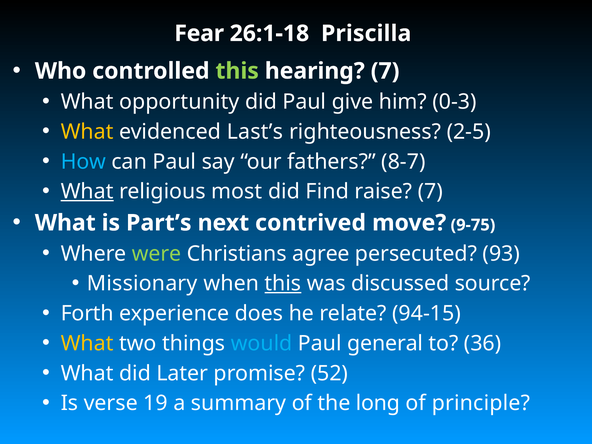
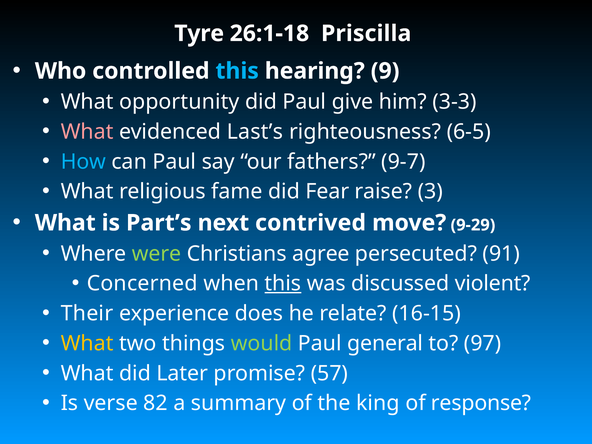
Fear: Fear -> Tyre (199, 33)
this colour: light green -> light blue (237, 71)
hearing 7: 7 -> 9 (385, 71)
0-3: 0-3 -> 3-3 (455, 102)
What colour: yellow -> pink (87, 132)
2-5: 2-5 -> 6-5 (469, 132)
8-7: 8-7 -> 9-7 (403, 162)
What underline: present -> none (87, 192)
most: most -> fame (237, 192)
Find: Find -> Fear (327, 192)
raise 7: 7 -> 3 (430, 192)
9-75: 9-75 -> 9-29 (473, 225)
93: 93 -> 91 (501, 254)
Missionary: Missionary -> Concerned (142, 284)
source: source -> violent (493, 284)
Forth: Forth -> Their (87, 313)
94-15: 94-15 -> 16-15 (427, 313)
would colour: light blue -> light green (262, 343)
36: 36 -> 97 (483, 343)
52: 52 -> 57 (329, 373)
19: 19 -> 82 (156, 403)
long: long -> king (378, 403)
principle: principle -> response (481, 403)
